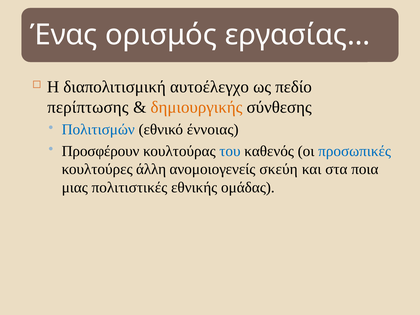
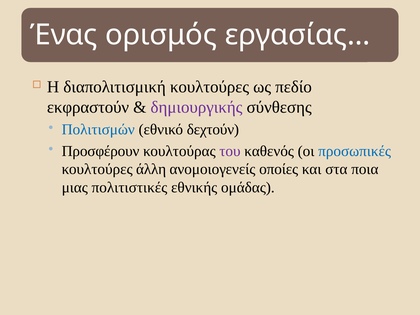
διαπολιτισμική αυτοέλεγχο: αυτοέλεγχο -> κουλτούρες (210, 87)
περίπτωσης: περίπτωσης -> εκφραστούν (88, 107)
δημιουργικής colour: orange -> purple (196, 107)
έννοιας: έννοιας -> δεχτούν (213, 130)
του colour: blue -> purple (230, 151)
σκεύη: σκεύη -> οποίες (279, 169)
